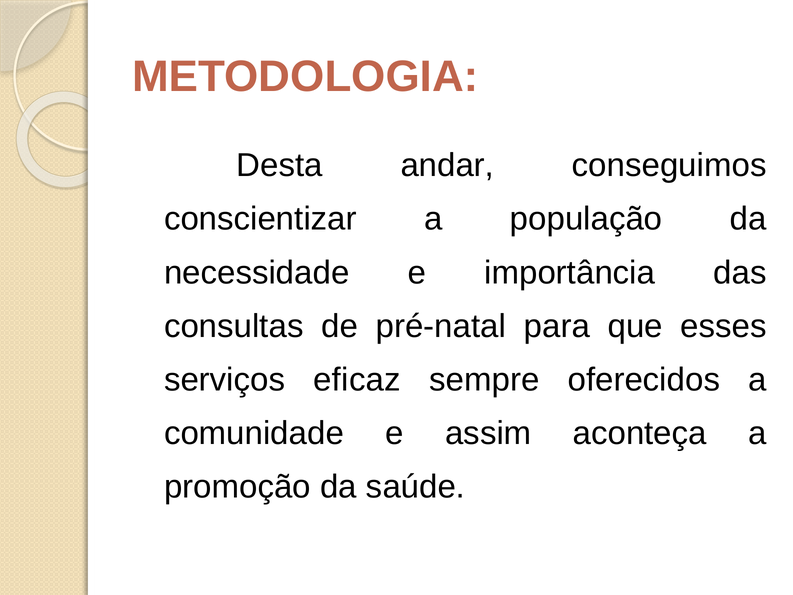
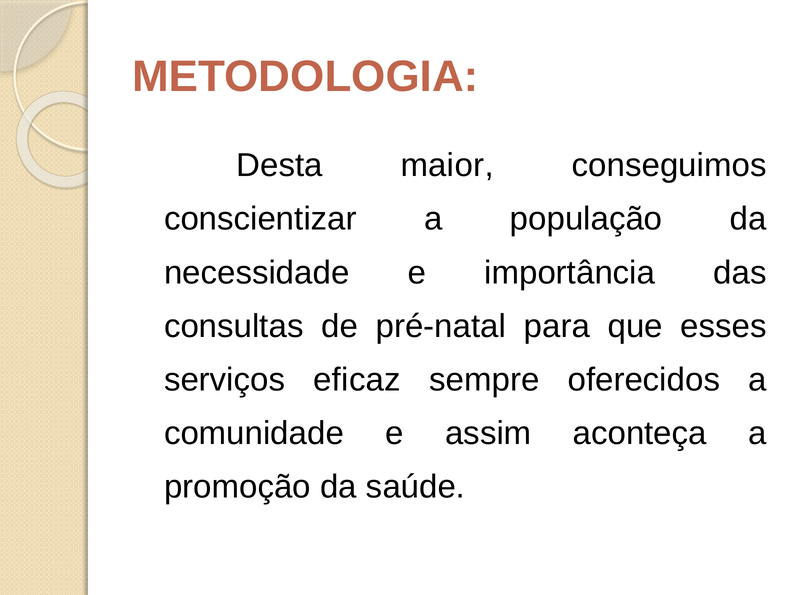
andar: andar -> maior (447, 165)
